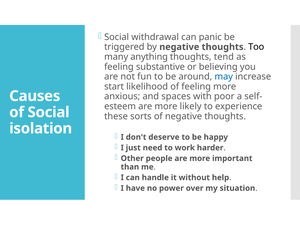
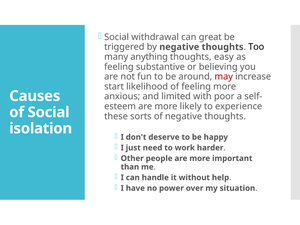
panic: panic -> great (210, 37)
tend: tend -> easy (224, 57)
may colour: blue -> red (224, 77)
spaces: spaces -> limited (176, 96)
